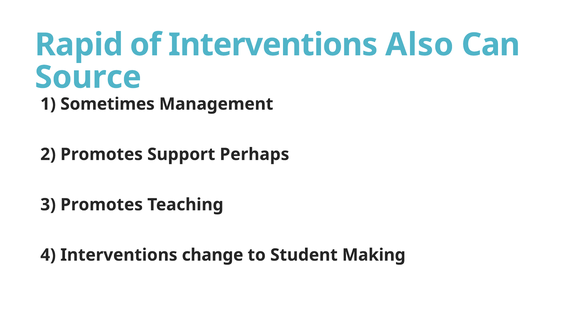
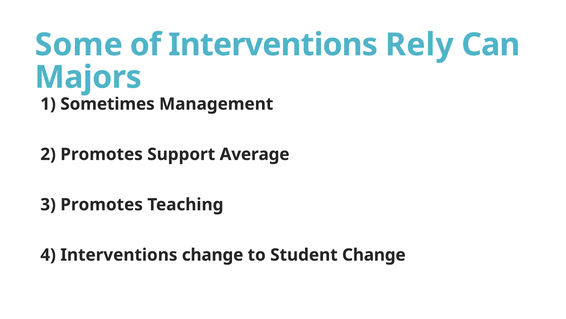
Rapid: Rapid -> Some (79, 45)
Also: Also -> Rely (419, 45)
Source: Source -> Majors (88, 77)
Perhaps: Perhaps -> Average (255, 154)
Student Making: Making -> Change (374, 254)
